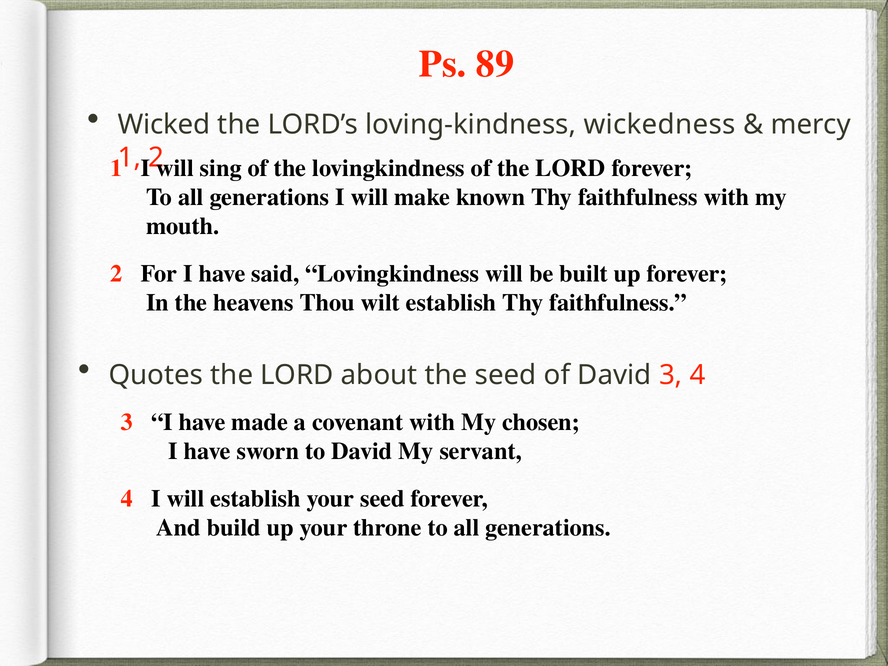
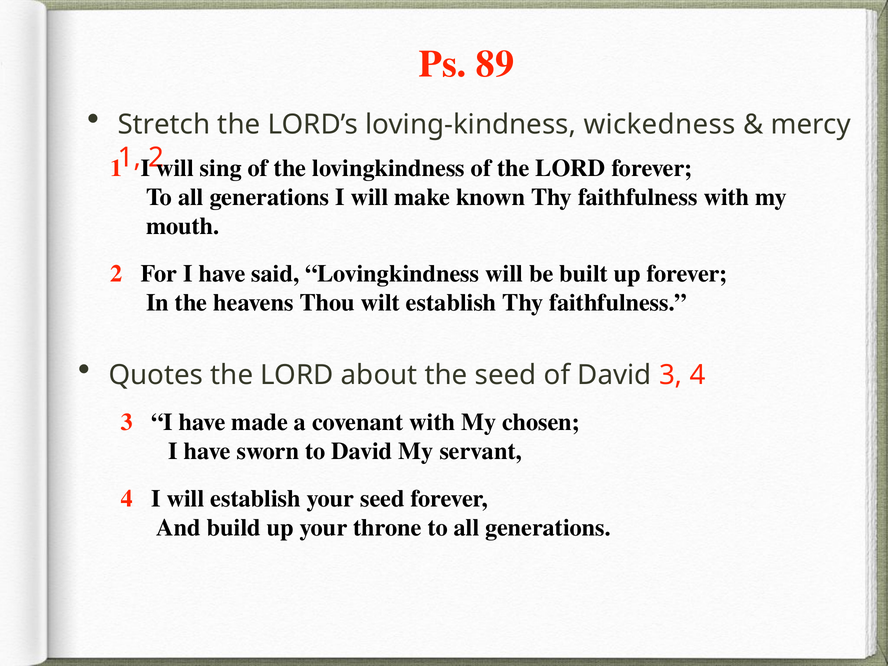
Wicked: Wicked -> Stretch (164, 124)
